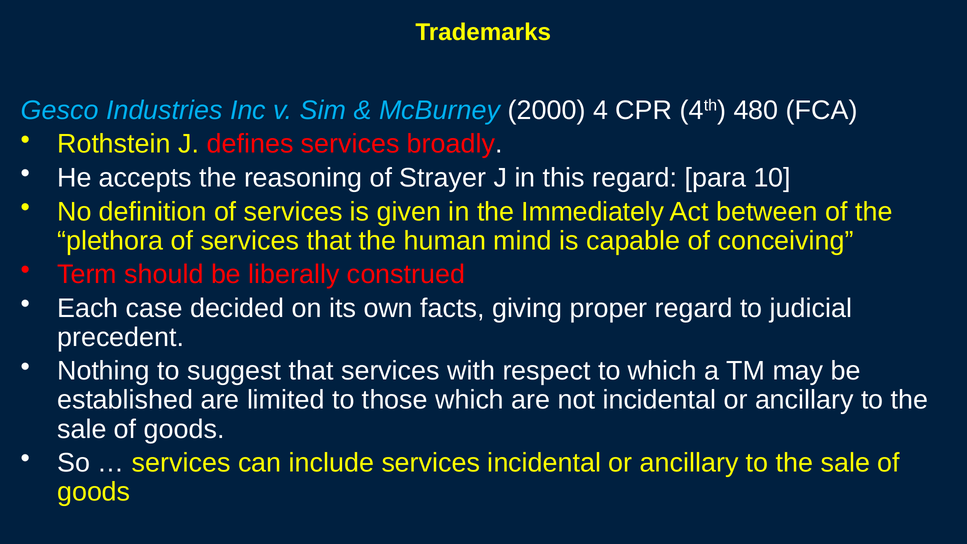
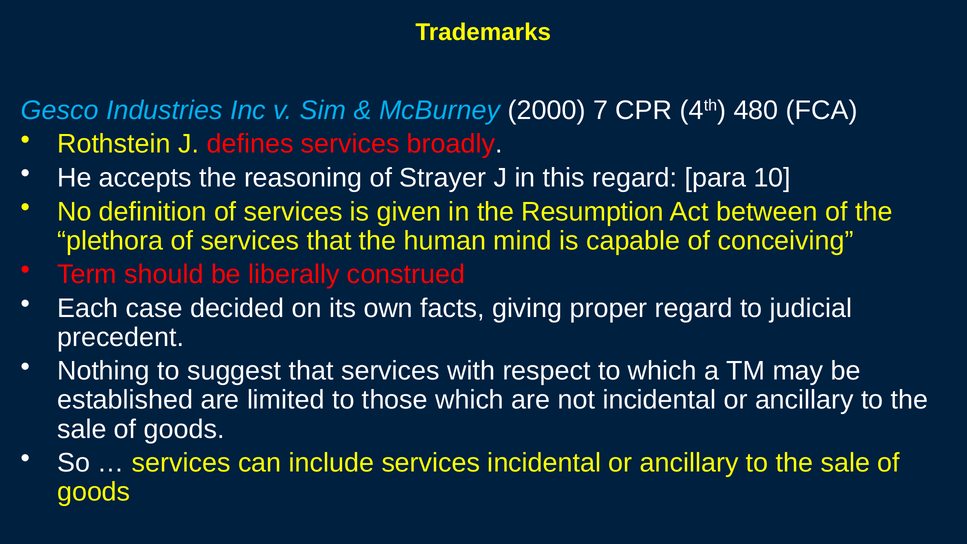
4: 4 -> 7 (601, 110)
Immediately: Immediately -> Resumption (593, 212)
